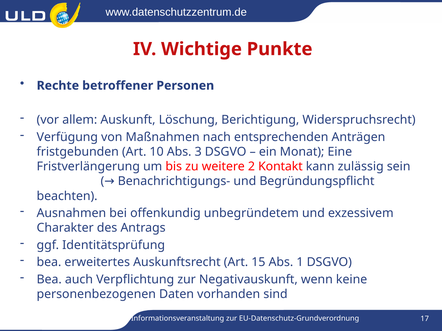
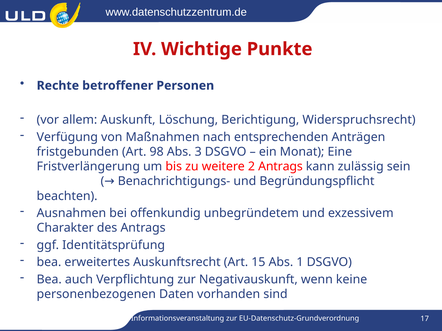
10: 10 -> 98 (157, 152)
2 Kontakt: Kontakt -> Antrags (280, 167)
